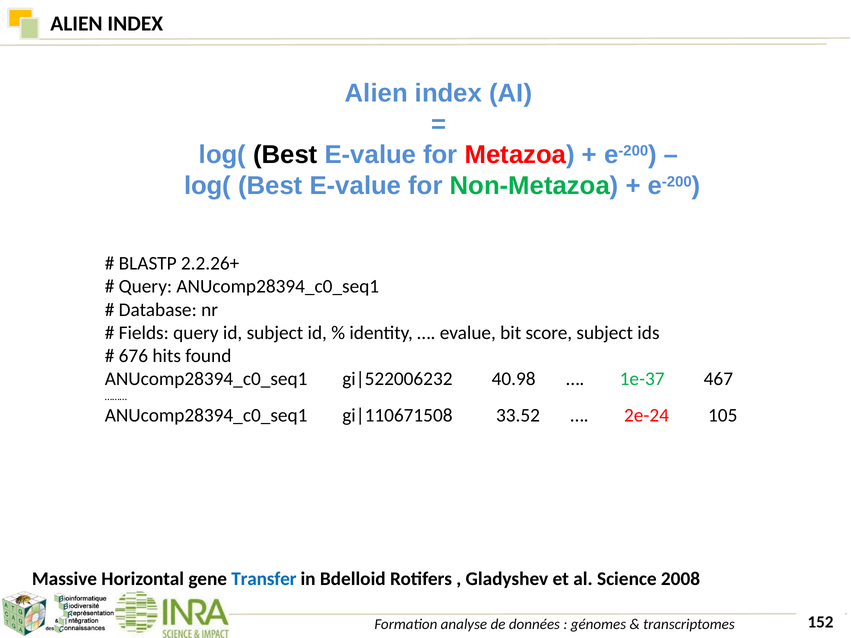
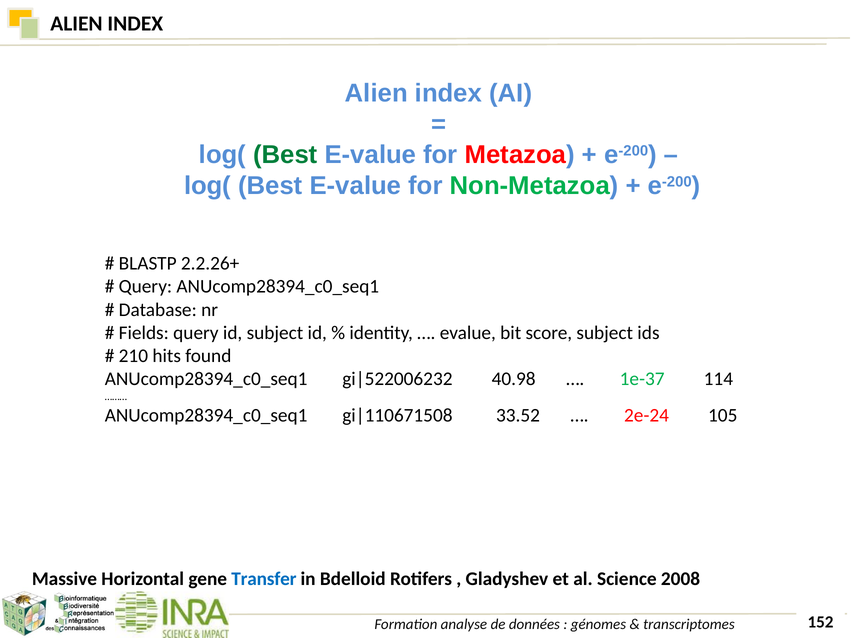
Best colour: black -> green (285, 155)
676: 676 -> 210 (133, 356)
467: 467 -> 114 (718, 379)
